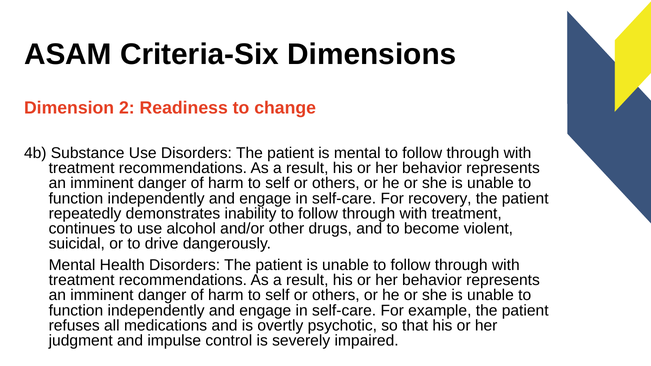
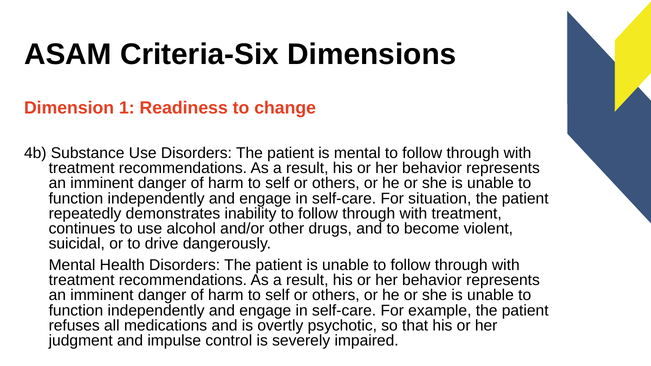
2: 2 -> 1 (127, 108)
recovery: recovery -> situation (440, 198)
